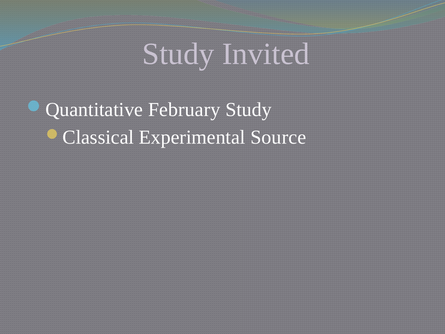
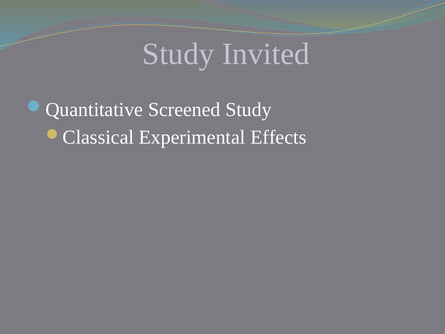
February: February -> Screened (184, 110)
Source: Source -> Effects (278, 137)
